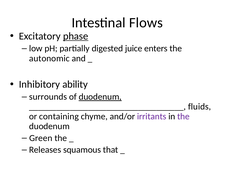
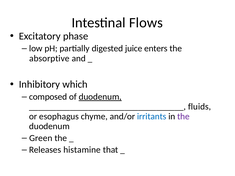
phase underline: present -> none (76, 36)
autonomic: autonomic -> absorptive (49, 58)
ability: ability -> which (75, 84)
surrounds: surrounds -> composed (48, 97)
containing: containing -> esophagus (59, 117)
irritants colour: purple -> blue (152, 117)
squamous: squamous -> histamine (82, 150)
